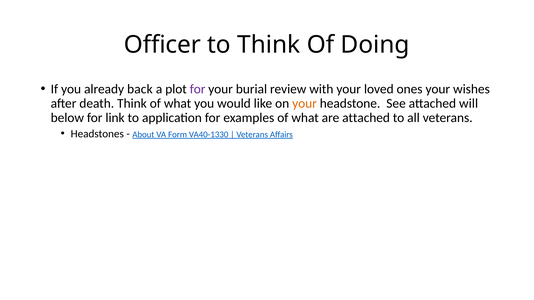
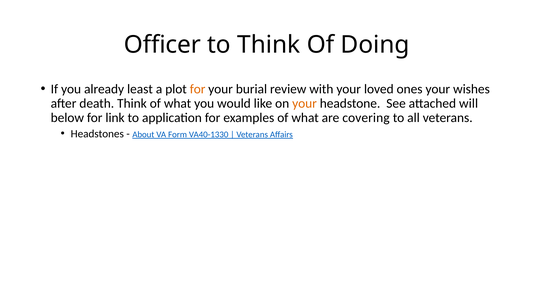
back: back -> least (140, 89)
for colour: purple -> orange (198, 89)
are attached: attached -> covering (366, 118)
